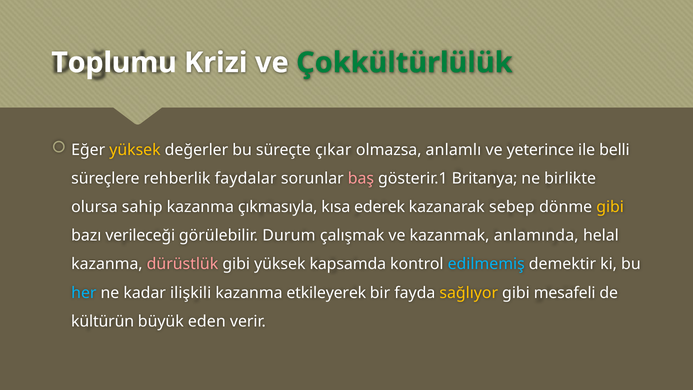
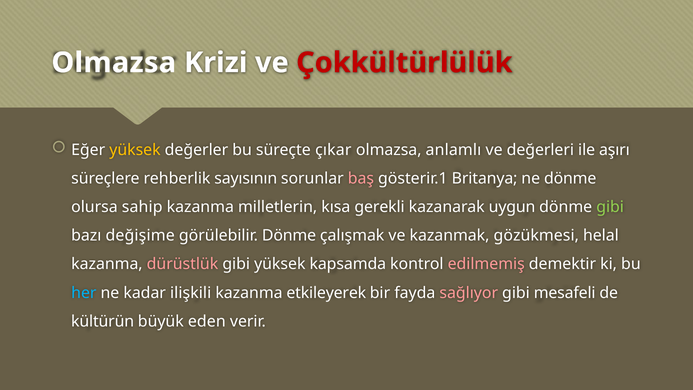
Toplumu: Toplumu -> Olmazsa (114, 63)
Çokkültürlülük colour: green -> red (404, 63)
yeterince: yeterince -> değerleri (540, 150)
belli: belli -> aşırı (614, 150)
faydalar: faydalar -> sayısının (246, 178)
ne birlikte: birlikte -> dönme (570, 178)
çıkmasıyla: çıkmasıyla -> milletlerin (278, 207)
ederek: ederek -> gerekli (380, 207)
sebep: sebep -> uygun (512, 207)
gibi colour: yellow -> light green (610, 207)
verileceği: verileceği -> değişime (140, 236)
görülebilir Durum: Durum -> Dönme (289, 236)
anlamında: anlamında -> gözükmesi (536, 236)
edilmemiş colour: light blue -> pink (486, 264)
sağlıyor colour: yellow -> pink (469, 293)
